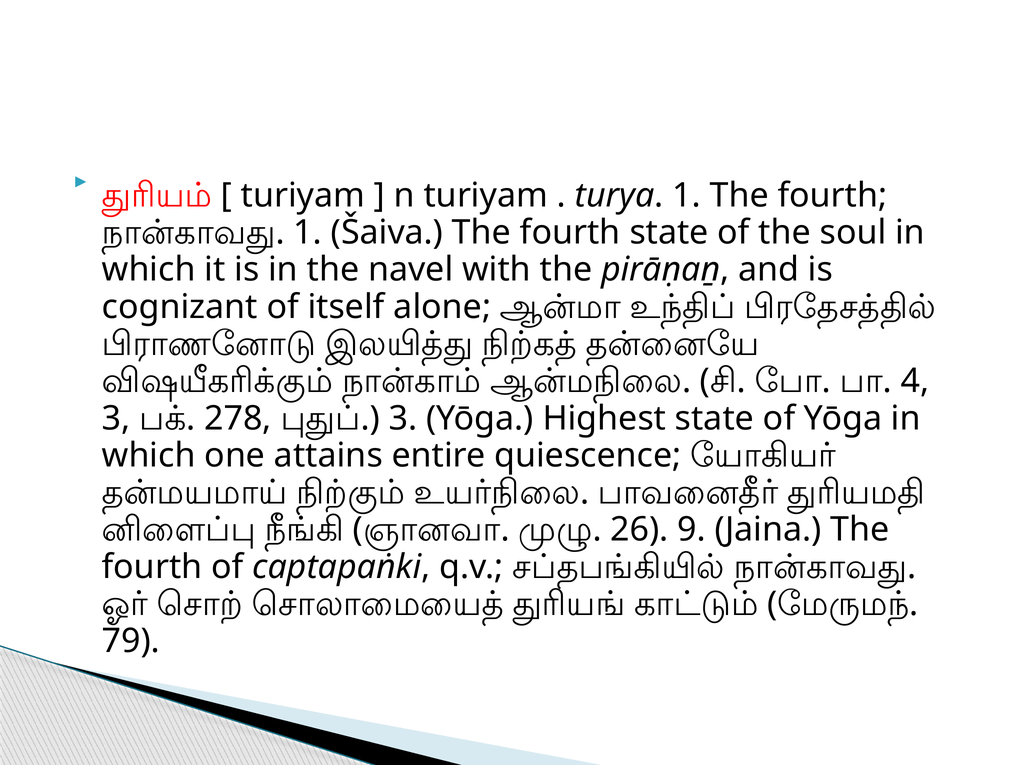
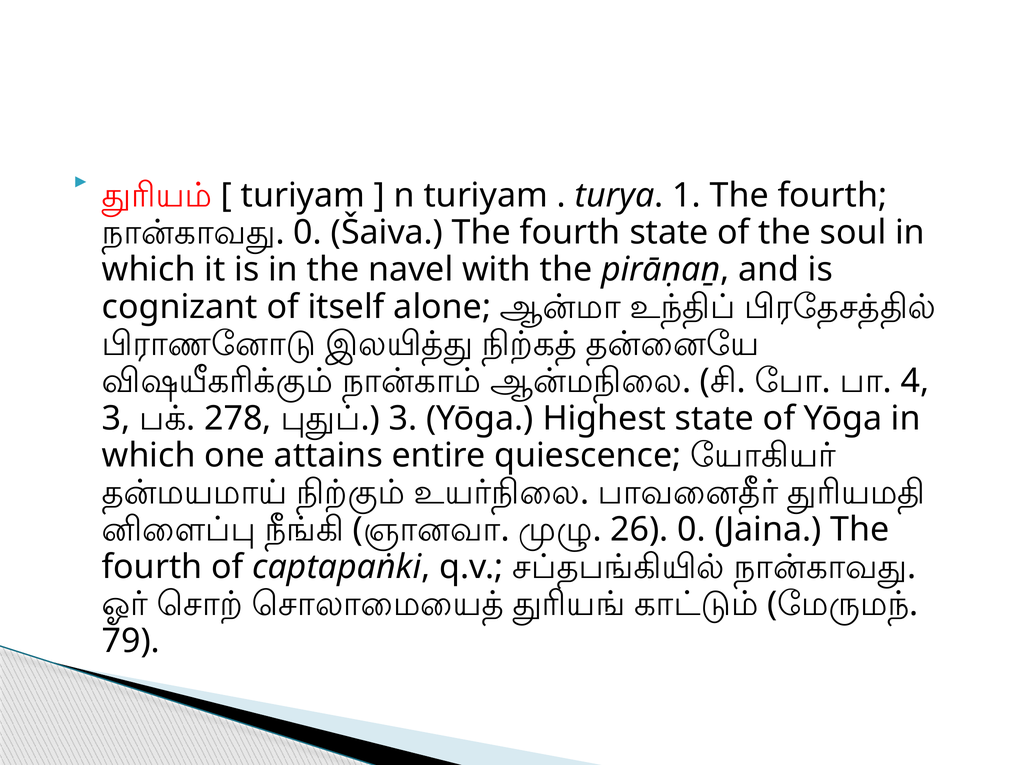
1: 1 -> 0 (308, 233)
26 9: 9 -> 0 (692, 530)
